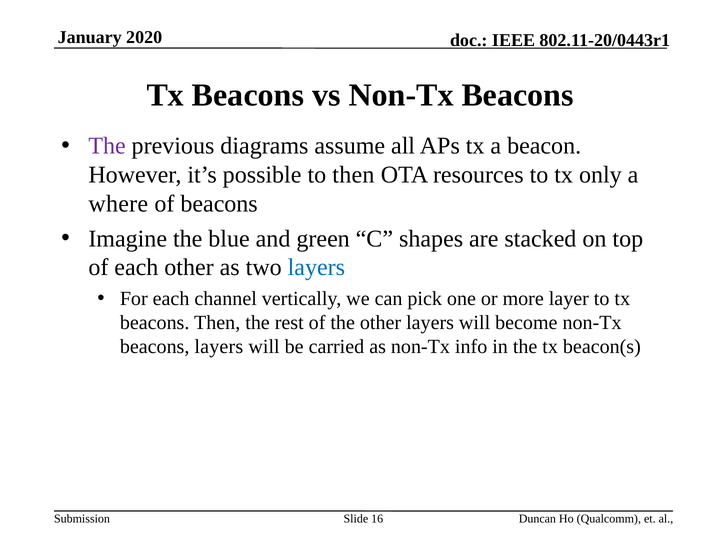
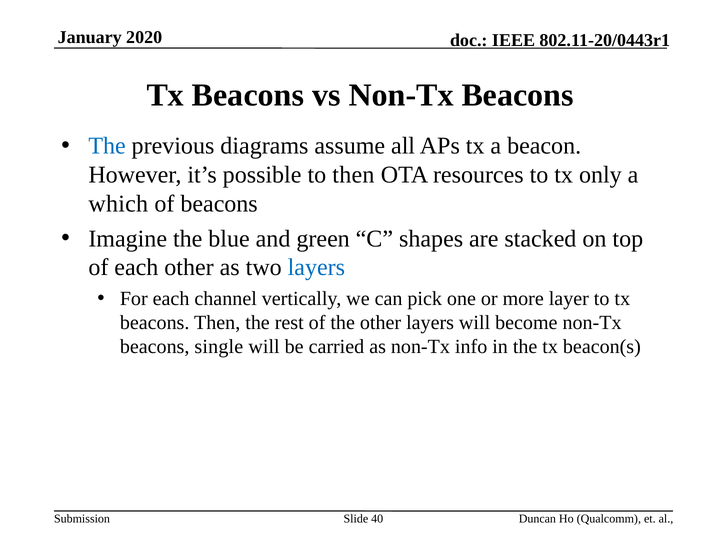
The colour: purple -> blue (107, 146)
where: where -> which (118, 204)
beacons layers: layers -> single (219, 347)
16: 16 -> 40 (377, 519)
